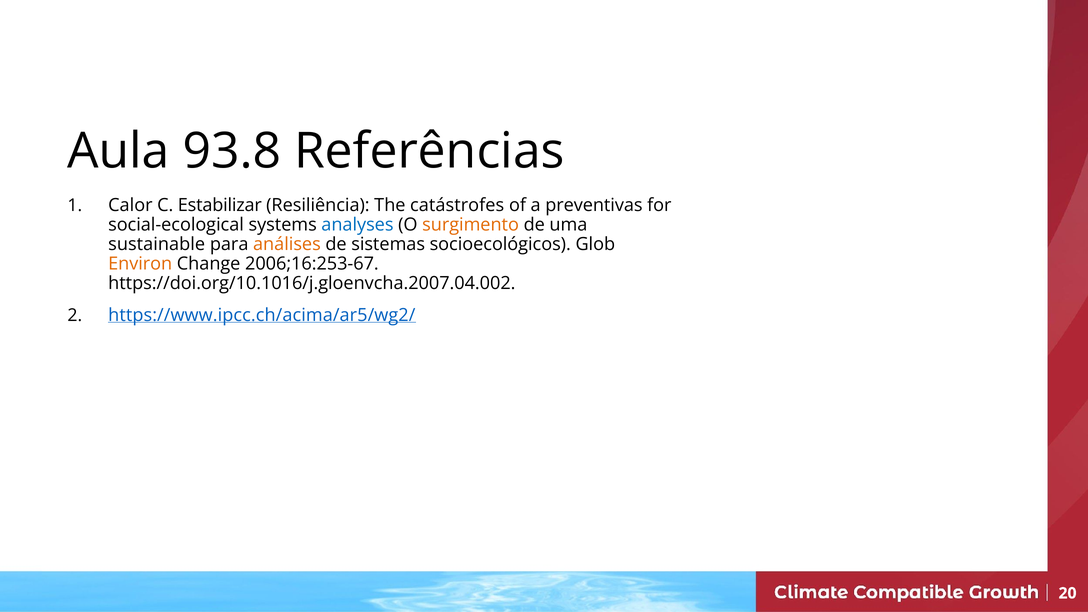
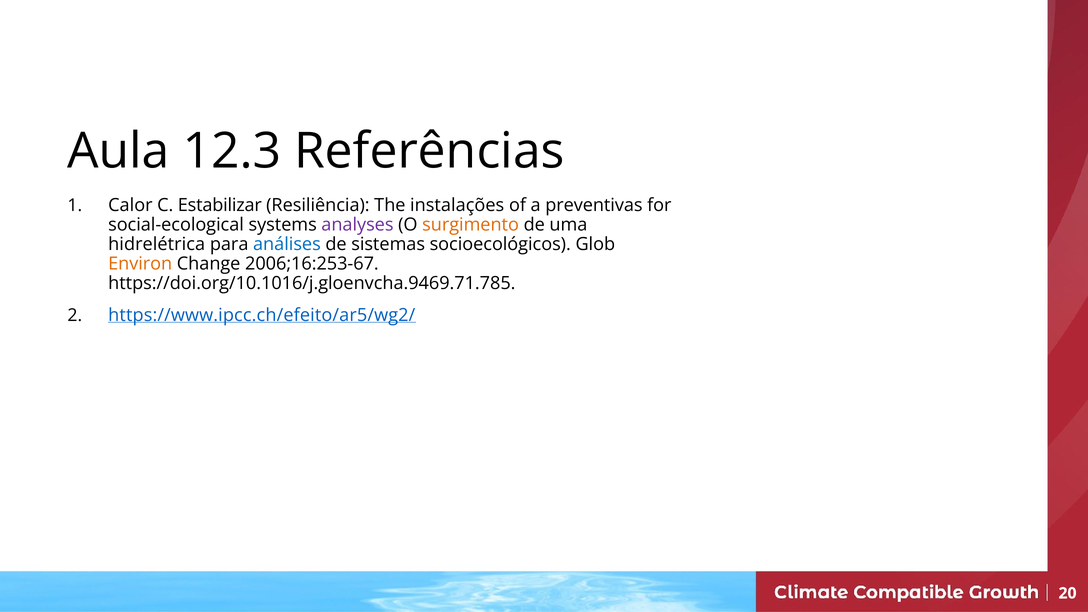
93.8: 93.8 -> 12.3 (232, 151)
catástrofes: catástrofes -> instalações (457, 205)
analyses colour: blue -> purple (357, 225)
sustainable: sustainable -> hidrelétrica (157, 244)
análises colour: orange -> blue (287, 244)
https://doi.org/10.1016/j.gloenvcha.2007.04.002: https://doi.org/10.1016/j.gloenvcha.2007.04.002 -> https://doi.org/10.1016/j.gloenvcha.9469.71.785 (312, 283)
https://www.ipcc.ch/acima/ar5/wg2/: https://www.ipcc.ch/acima/ar5/wg2/ -> https://www.ipcc.ch/efeito/ar5/wg2/ (262, 315)
